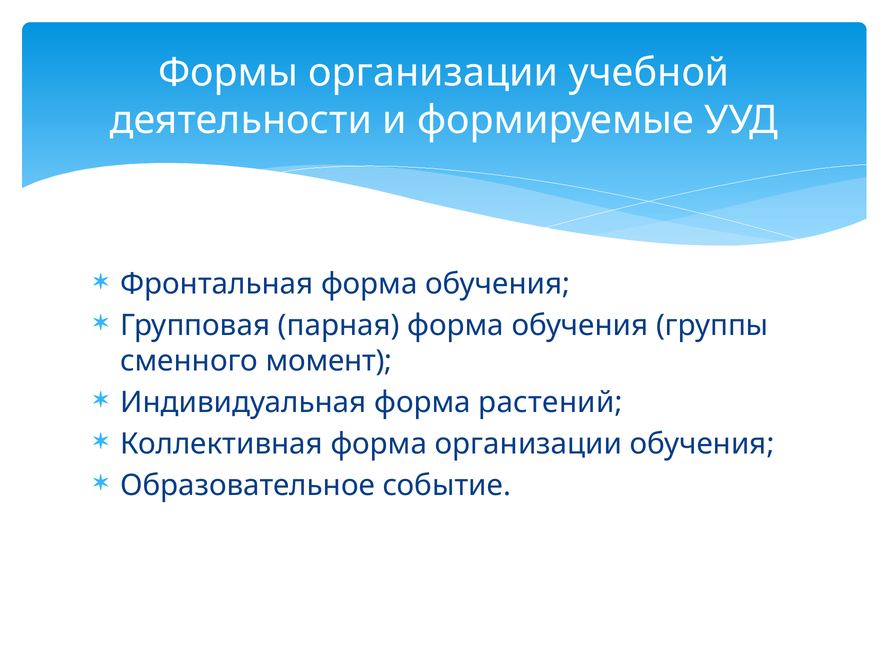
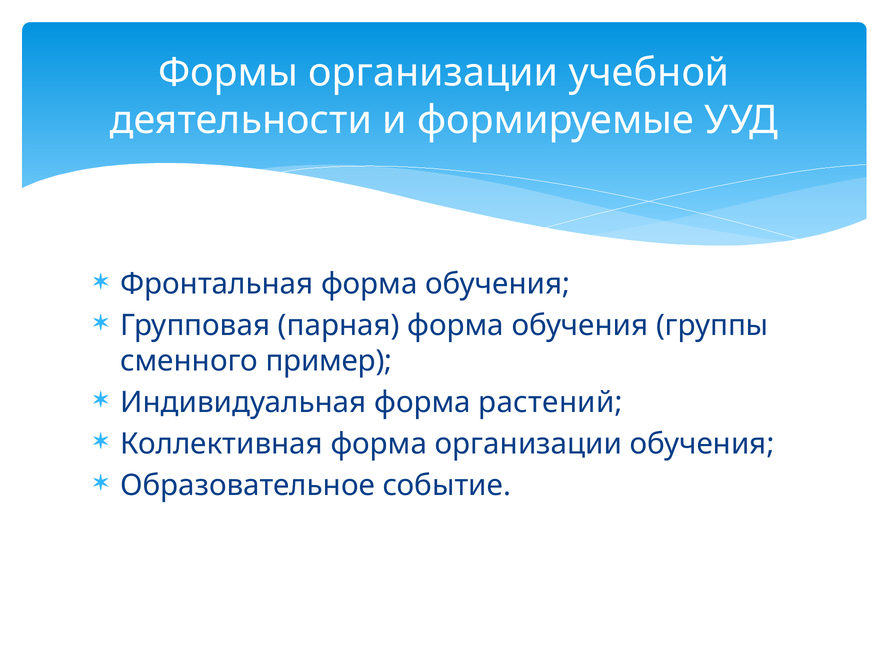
момент: момент -> пример (329, 361)
